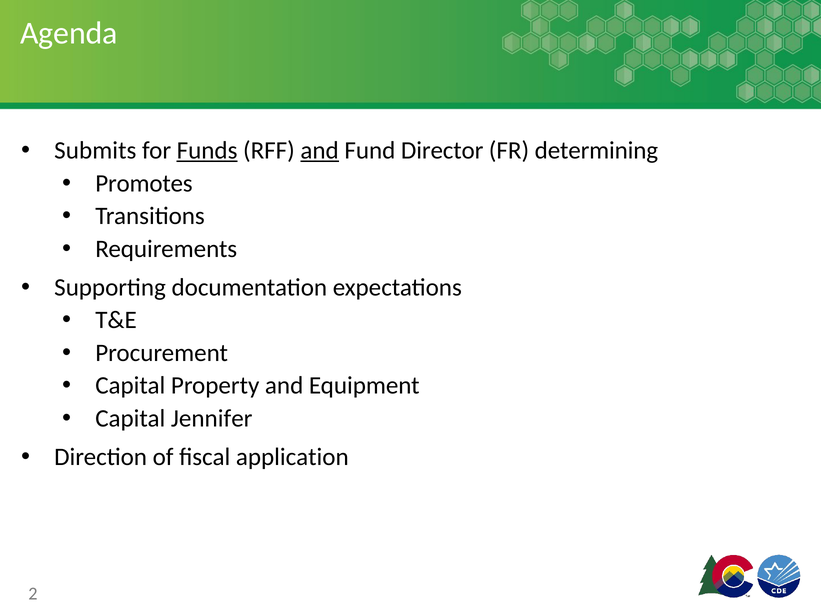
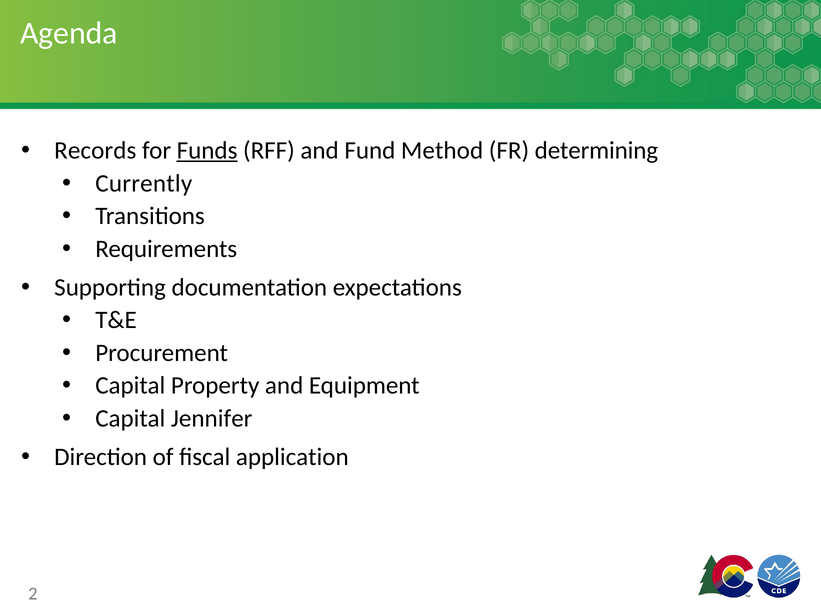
Submits: Submits -> Records (95, 151)
and underline: present -> none (320, 151)
Director: Director -> Method (442, 151)
Promotes: Promotes -> Currently (144, 183)
